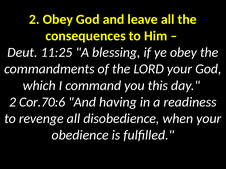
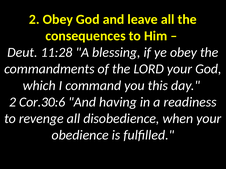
11:25: 11:25 -> 11:28 (57, 53)
Cor.70:6: Cor.70:6 -> Cor.30:6 (42, 102)
